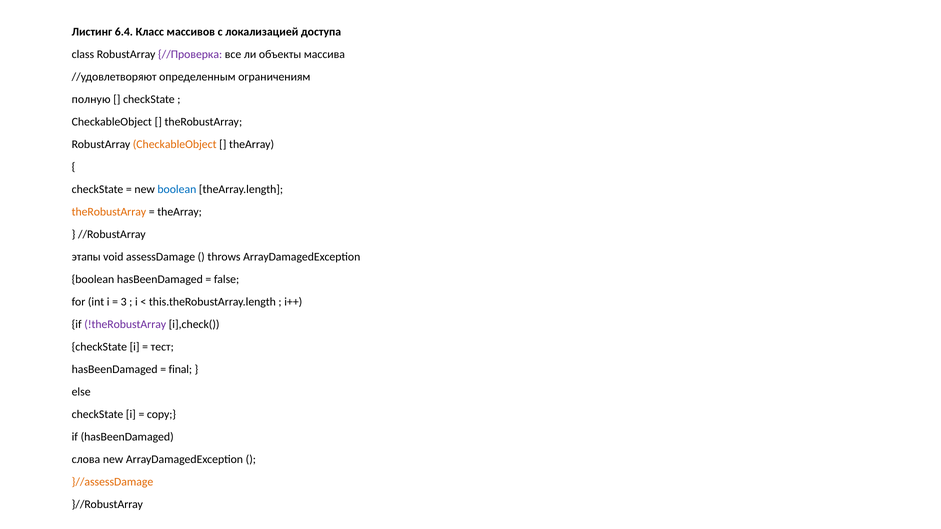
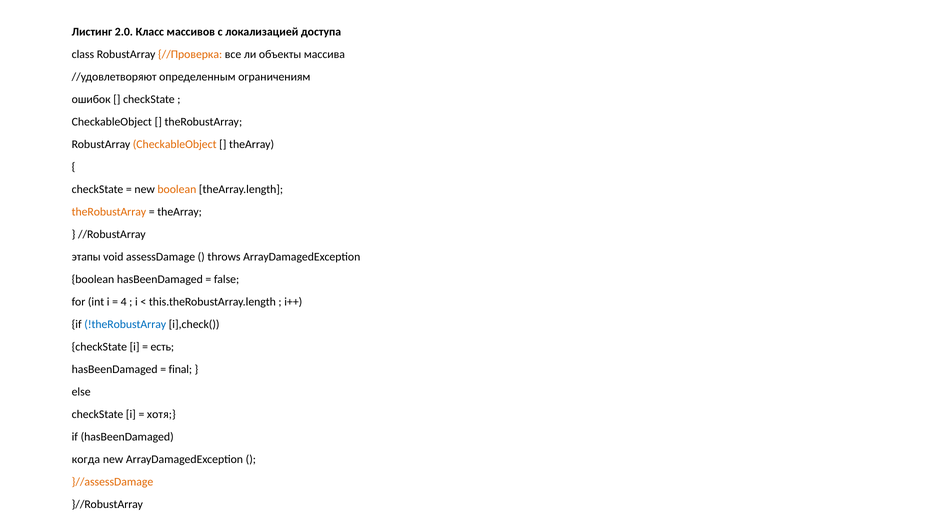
6.4: 6.4 -> 2.0 (124, 32)
//Проверка colour: purple -> orange (190, 54)
полную: полную -> ошибок (91, 99)
boolean colour: blue -> orange (177, 189)
3: 3 -> 4 (124, 302)
!theRobustArray colour: purple -> blue (125, 324)
тест: тест -> есть (162, 347)
copy: copy -> хотя (161, 414)
слова: слова -> когда (86, 459)
